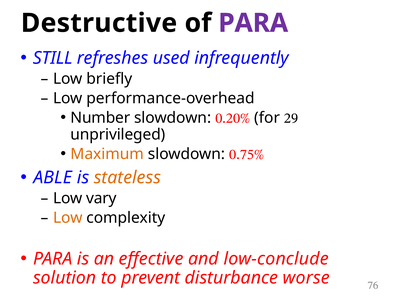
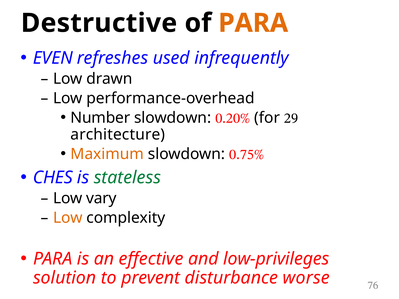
PARA colour: purple -> orange (253, 23)
STILL: STILL -> EVEN (53, 58)
briefly: briefly -> drawn (109, 79)
unprivileged: unprivileged -> architecture (118, 135)
ABLE: ABLE -> CHES (53, 178)
stateless colour: orange -> green (127, 178)
low-conclude: low-conclude -> low-privileges (276, 259)
